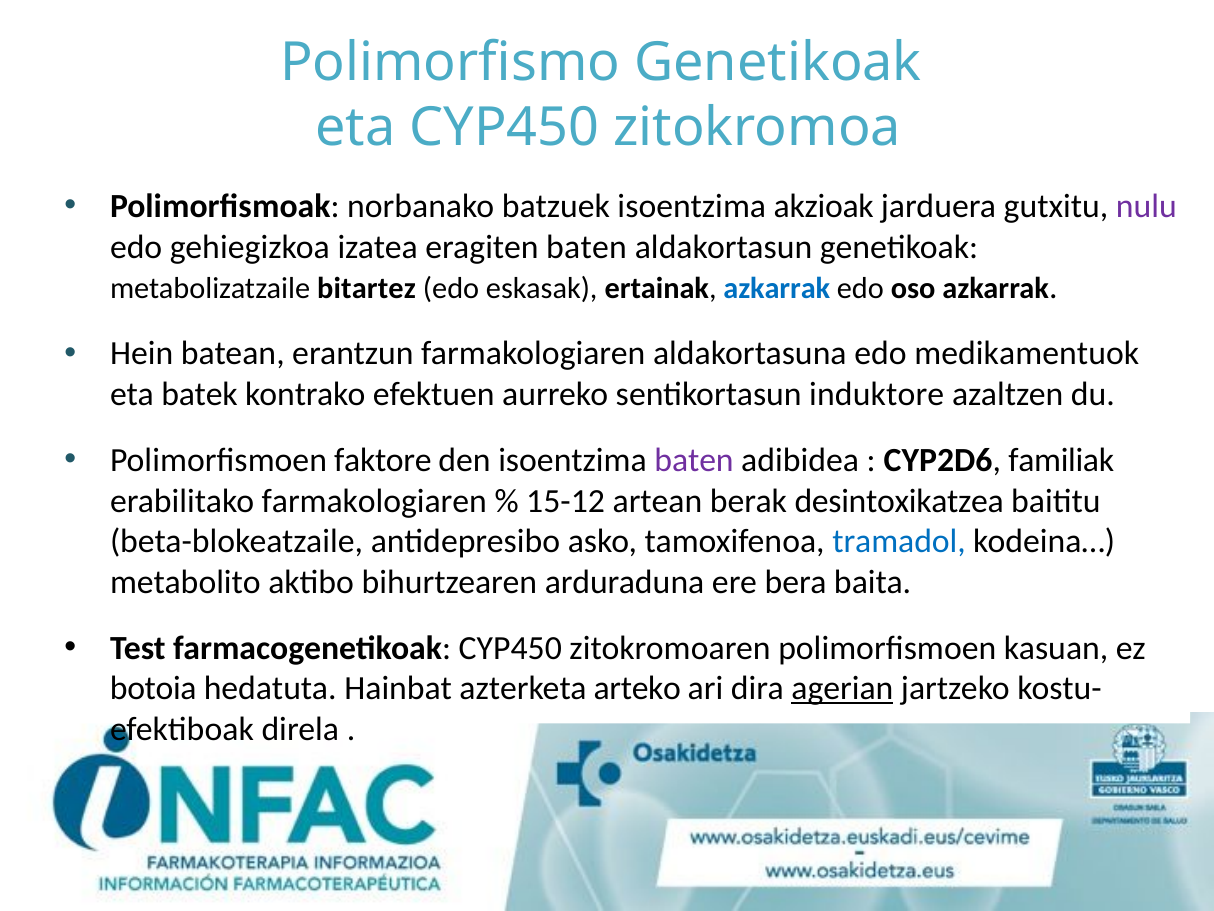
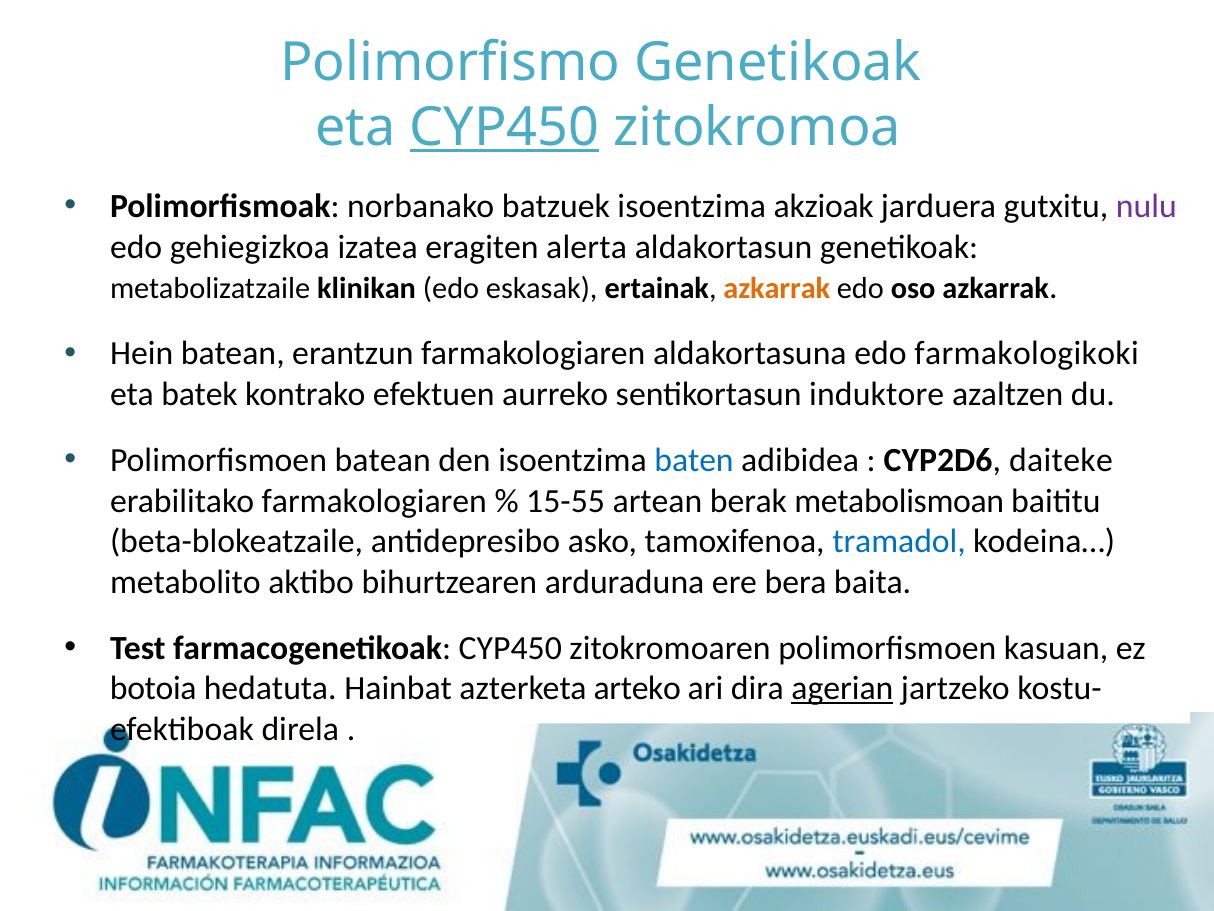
CYP450 underline: none -> present (504, 127)
eragiten baten: baten -> alerta (587, 247)
bitartez: bitartez -> klinikan (367, 289)
azkarrak colour: blue -> orange (777, 289)
medikamentuok: medikamentuok -> farmakologikoki (1027, 354)
Polimorfismoen faktore: faktore -> batean (383, 460)
baten colour: purple -> blue (694, 460)
familiak: familiak -> daiteke (1061, 460)
15-12: 15-12 -> 15-55 (566, 501)
desintoxikatzea: desintoxikatzea -> metabolismoan (899, 501)
